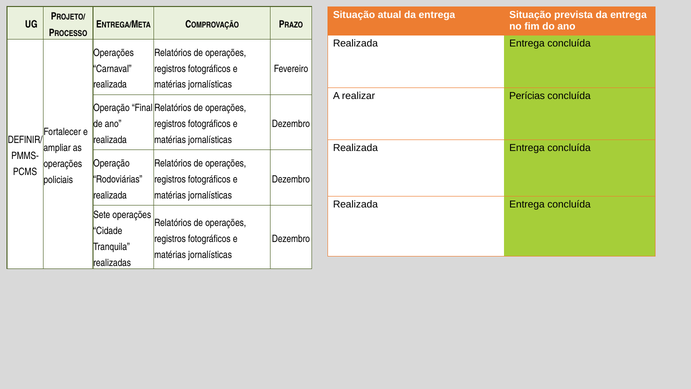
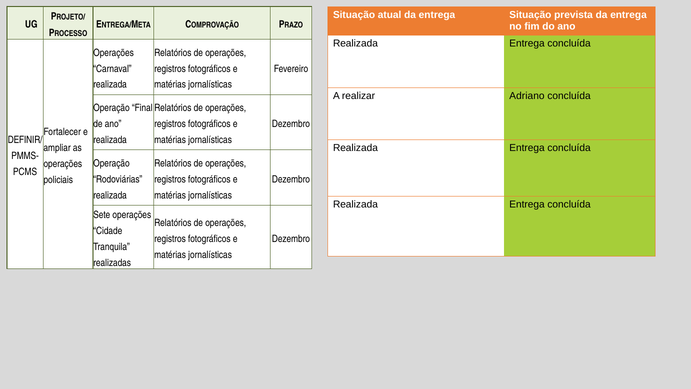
Perícias: Perícias -> Adriano (527, 96)
